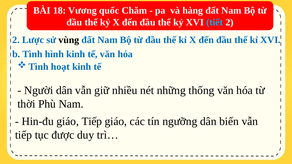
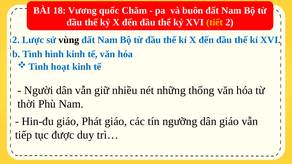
hàng: hàng -> buôn (193, 11)
tiết colour: light blue -> yellow (215, 22)
giáo Tiếp: Tiếp -> Phát (92, 122)
dân biến: biến -> giáo (229, 122)
